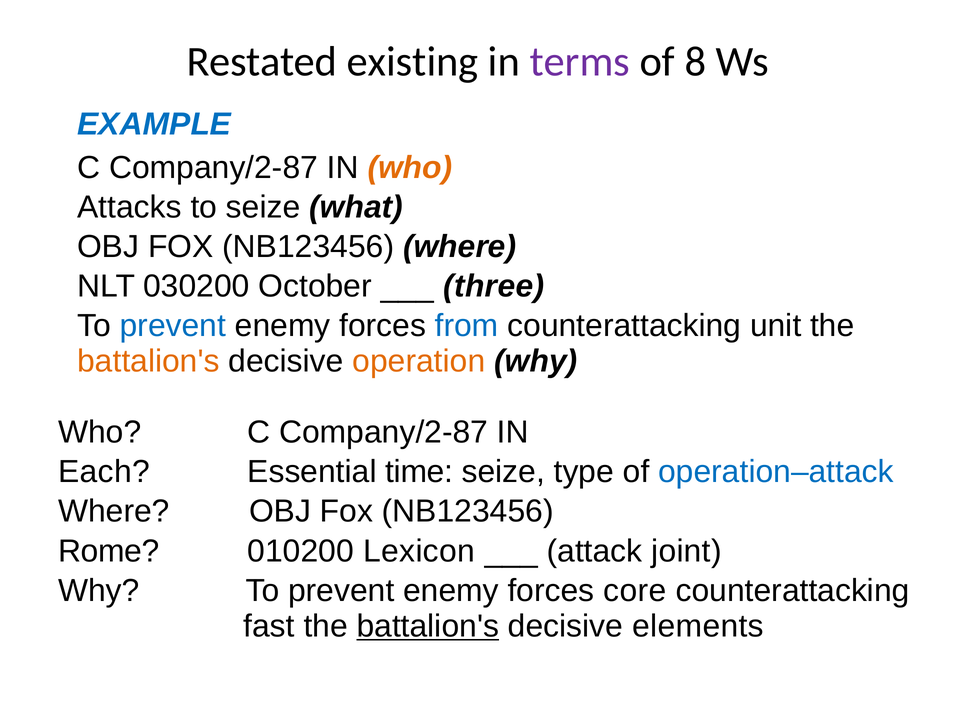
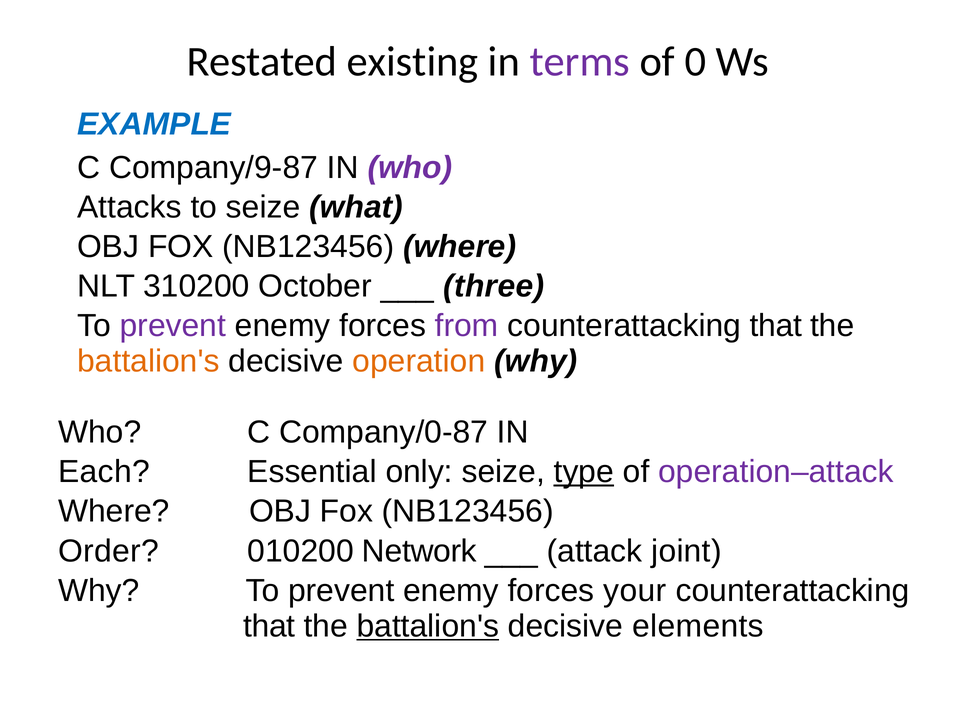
8: 8 -> 0 (695, 62)
Company/2-87: Company/2-87 -> Company/9-87 (214, 168)
who colour: orange -> purple (410, 168)
030200: 030200 -> 310200 (196, 286)
prevent colour: blue -> purple (173, 326)
from colour: blue -> purple (467, 326)
unit: unit -> that (776, 326)
Who C Company/2-87: Company/2-87 -> Company/0-87 (384, 432)
time: time -> only (419, 472)
type underline: none -> present (584, 472)
operation–attack colour: blue -> purple (776, 472)
Rome: Rome -> Order (108, 551)
Lexicon: Lexicon -> Network (419, 551)
core: core -> your (635, 591)
fast: fast -> that (269, 626)
